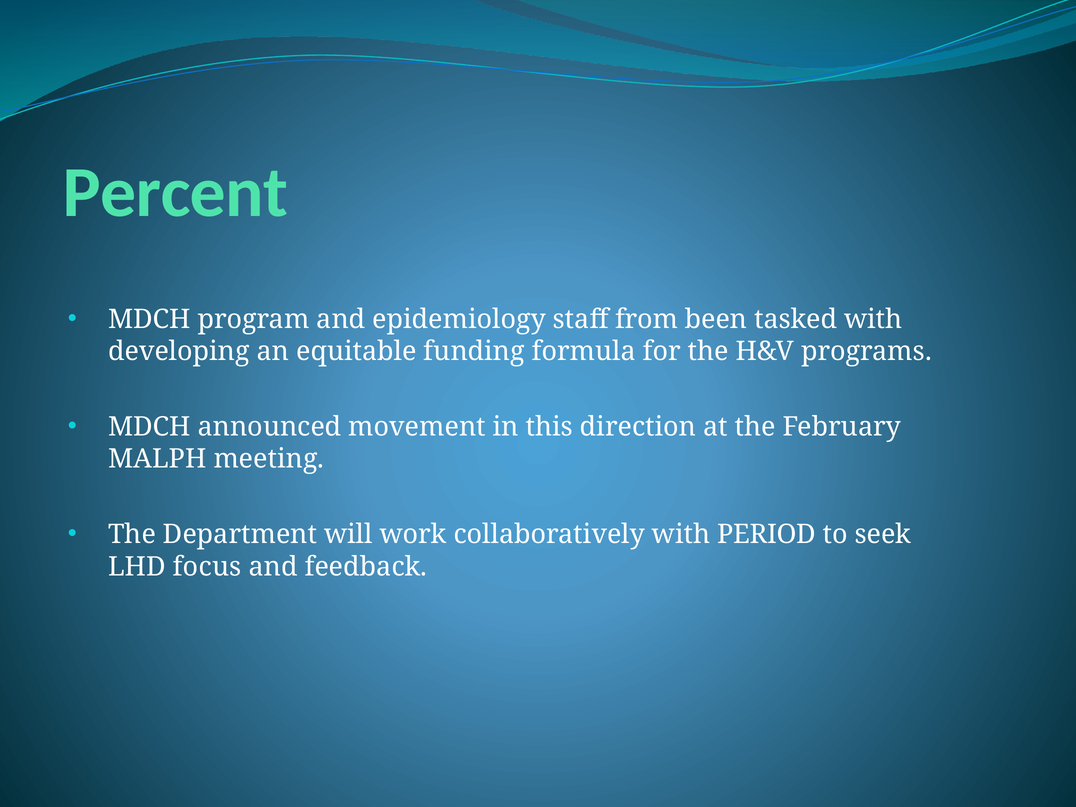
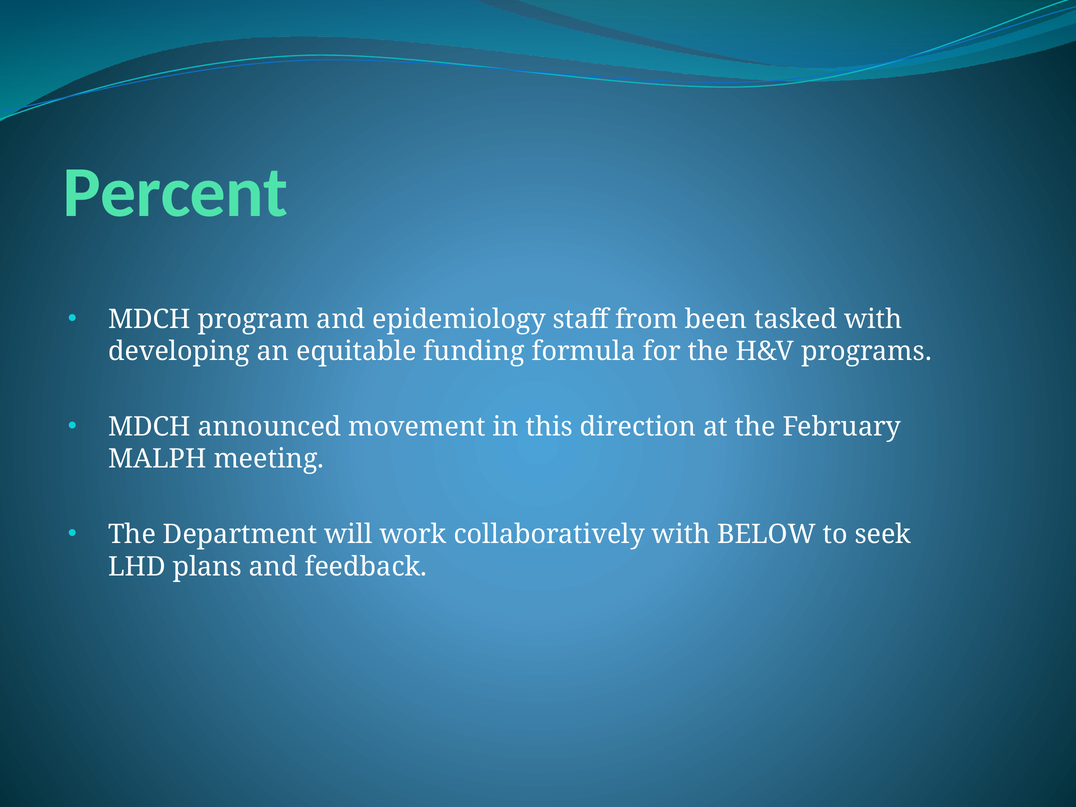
PERIOD: PERIOD -> BELOW (767, 534)
focus: focus -> plans (207, 567)
